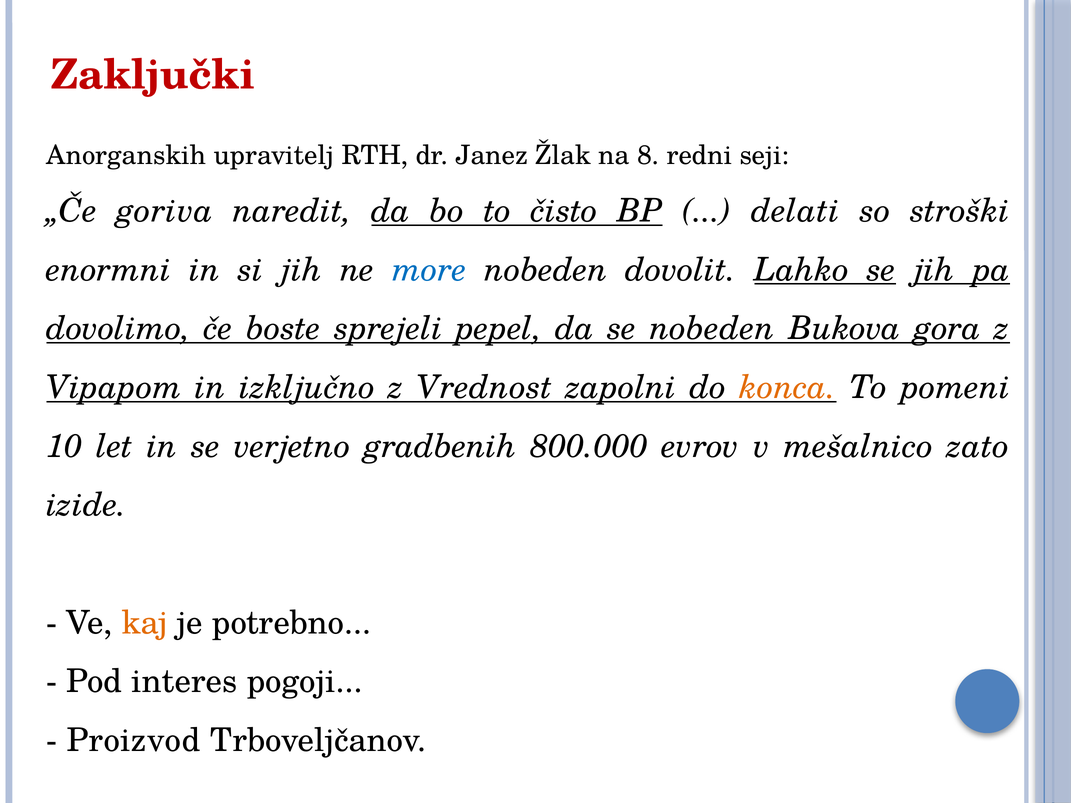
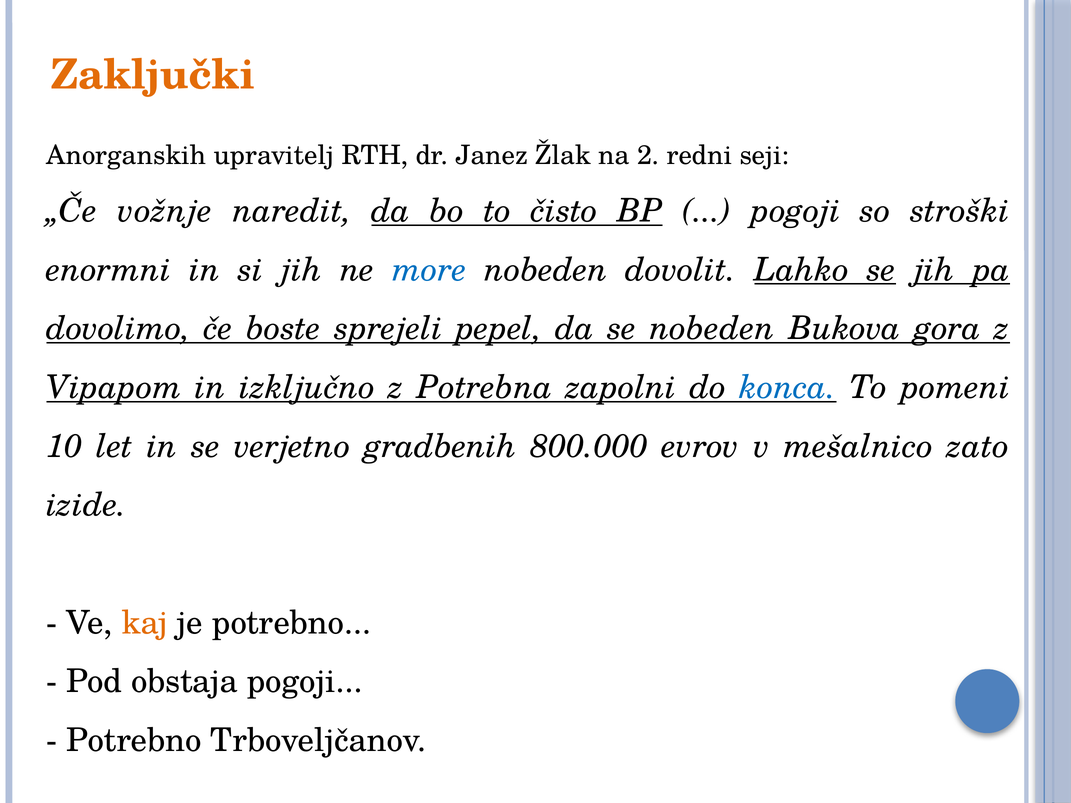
Zaključki colour: red -> orange (153, 75)
8: 8 -> 2 (648, 155)
goriva: goriva -> vožnje (165, 211)
delati: delati -> pogoji (796, 211)
Vrednost: Vrednost -> Potrebna (485, 388)
konca colour: orange -> blue (787, 388)
interes: interes -> obstaja (185, 682)
Proizvod: Proizvod -> Potrebno (134, 741)
